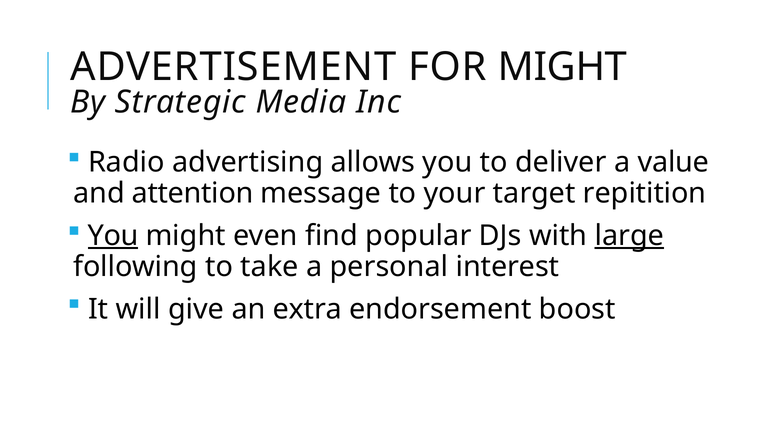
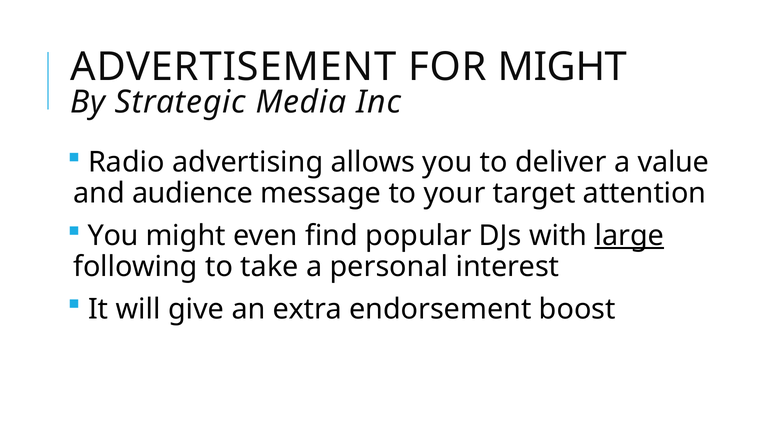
attention: attention -> audience (193, 193)
repitition: repitition -> attention (645, 193)
You underline: present -> none (113, 236)
